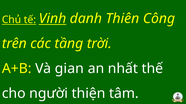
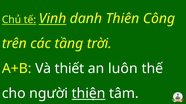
gian: gian -> thiết (69, 69)
nhất: nhất -> luôn (123, 69)
thiện underline: none -> present (89, 94)
